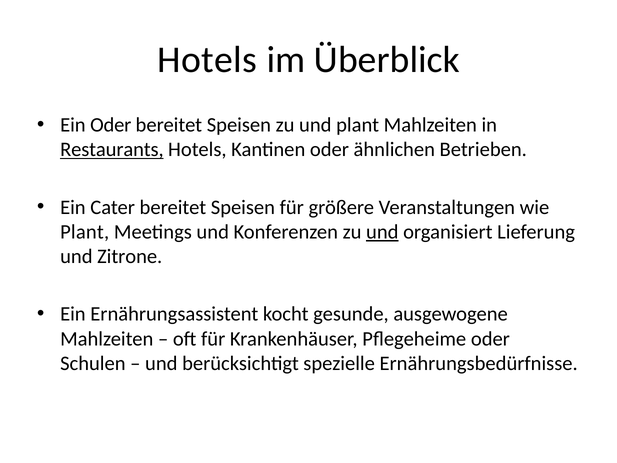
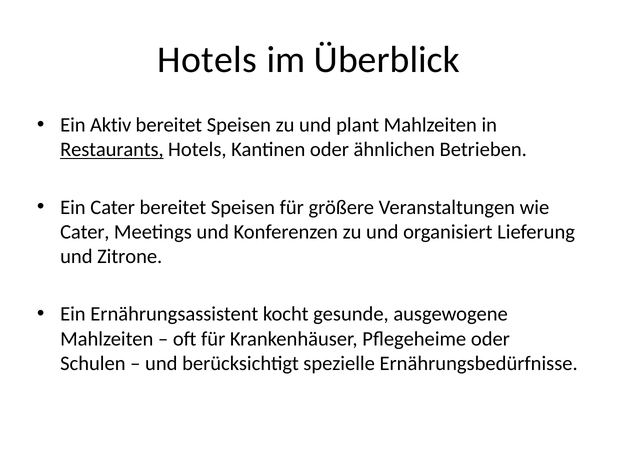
Ein Oder: Oder -> Aktiv (111, 125)
Plant: Plant -> Cater (85, 232)
und underline: present -> none (382, 232)
